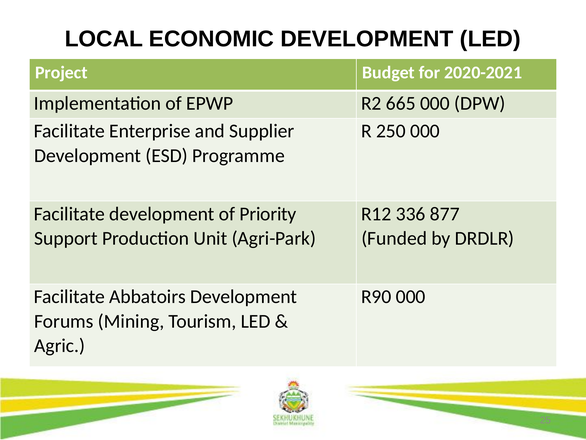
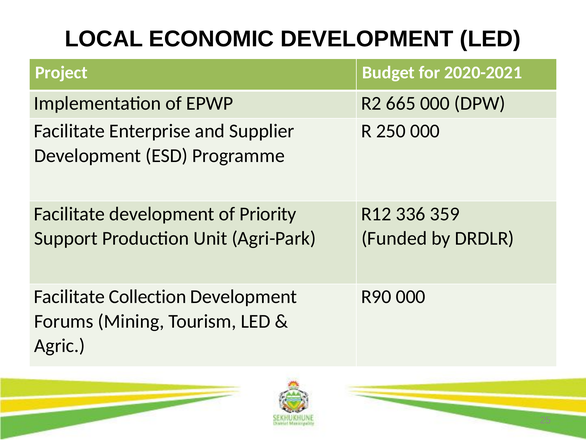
877: 877 -> 359 (445, 214)
Abbatoirs: Abbatoirs -> Collection (148, 296)
